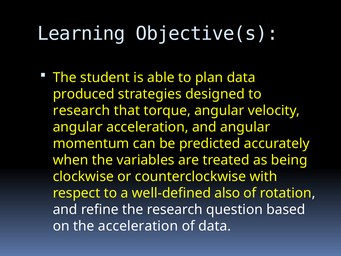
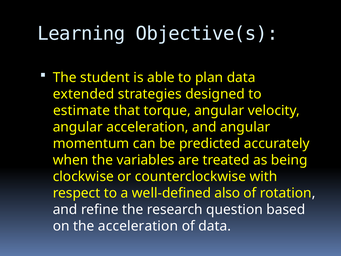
produced: produced -> extended (84, 94)
research: research -> estimate (82, 110)
